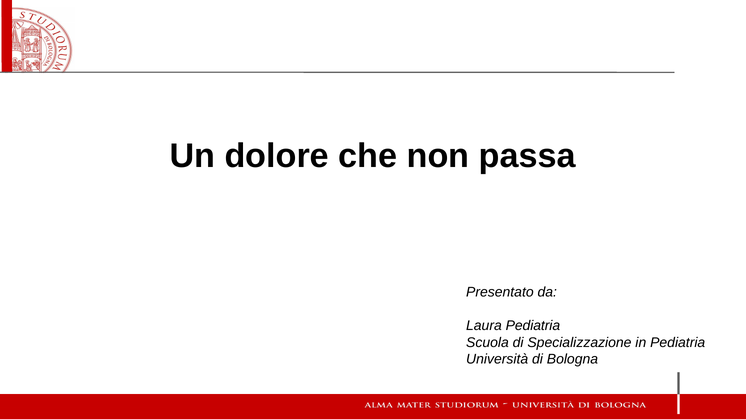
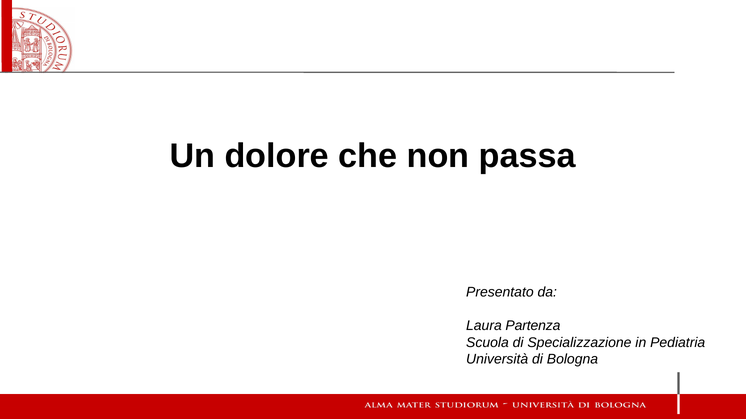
Laura Pediatria: Pediatria -> Partenza (533, 326)
